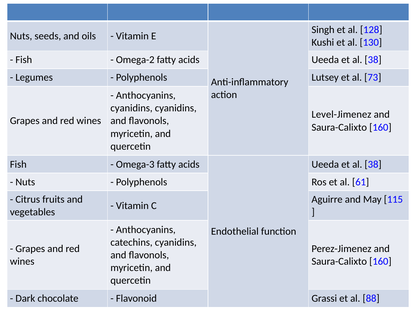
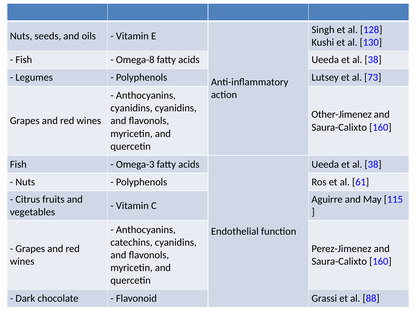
Omega-2: Omega-2 -> Omega-8 (135, 60)
Level-Jimenez: Level-Jimenez -> Other-Jimenez (342, 115)
